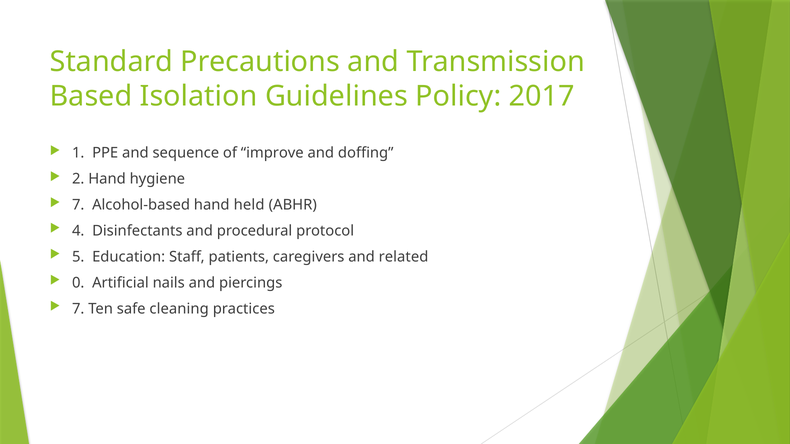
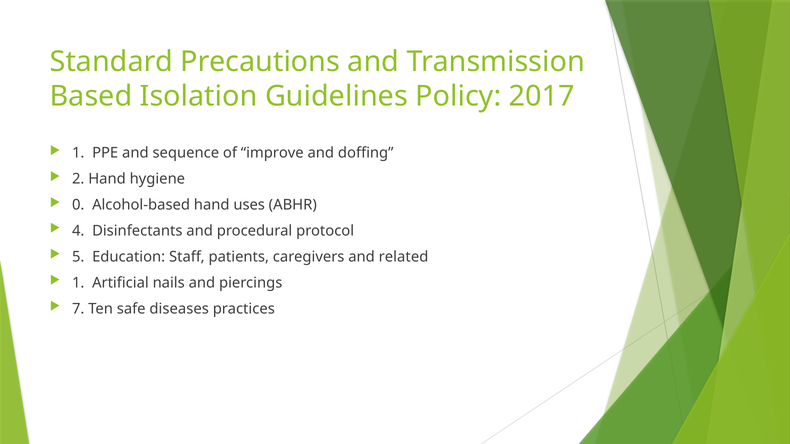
7: 7 -> 0 (78, 205)
held: held -> uses (249, 205)
0: 0 -> 1 (78, 283)
cleaning: cleaning -> diseases (179, 309)
